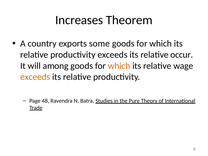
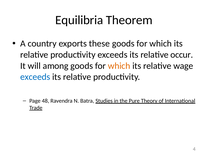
Increases: Increases -> Equilibria (79, 20)
some: some -> these (99, 44)
exceeds colour: orange -> blue (35, 77)
